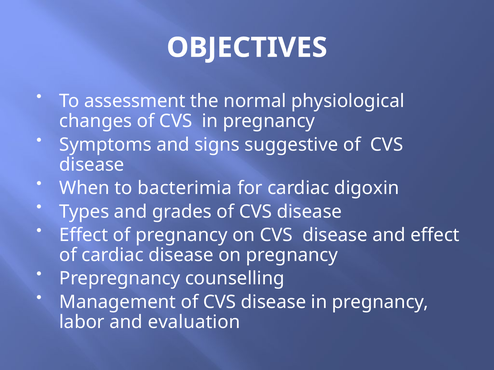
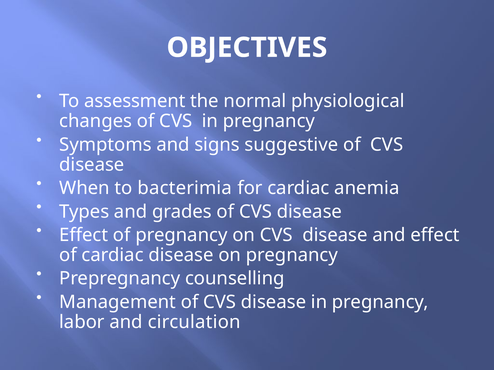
digoxin: digoxin -> anemia (367, 188)
evaluation: evaluation -> circulation (194, 322)
